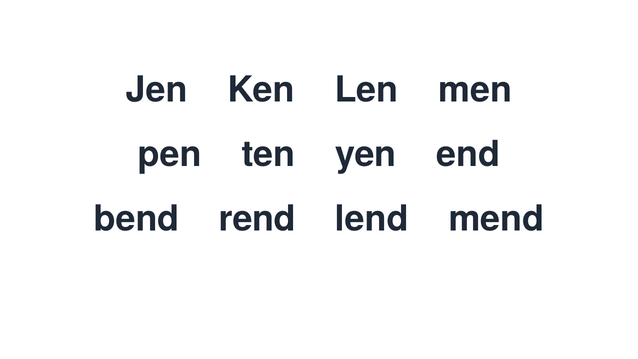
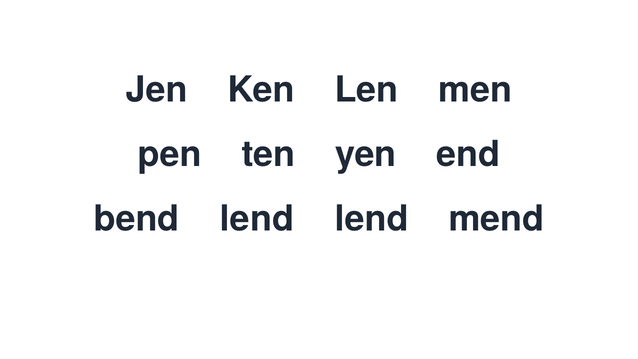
bend rend: rend -> lend (257, 219)
